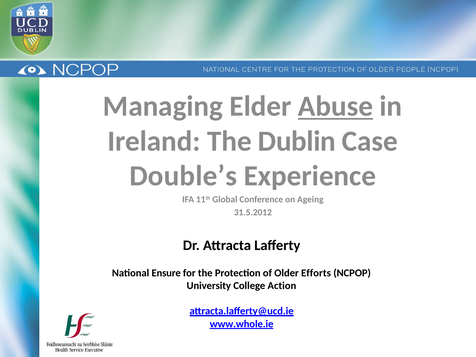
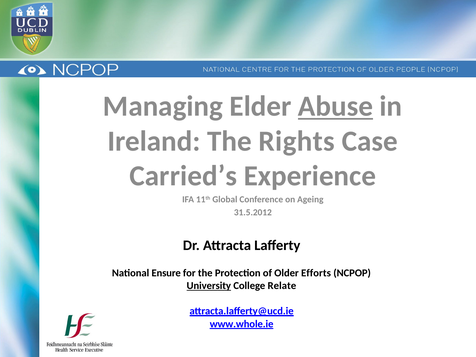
Dublin: Dublin -> Rights (297, 141)
Double’s: Double’s -> Carried’s (183, 176)
University underline: none -> present (209, 286)
Action: Action -> Relate (282, 286)
